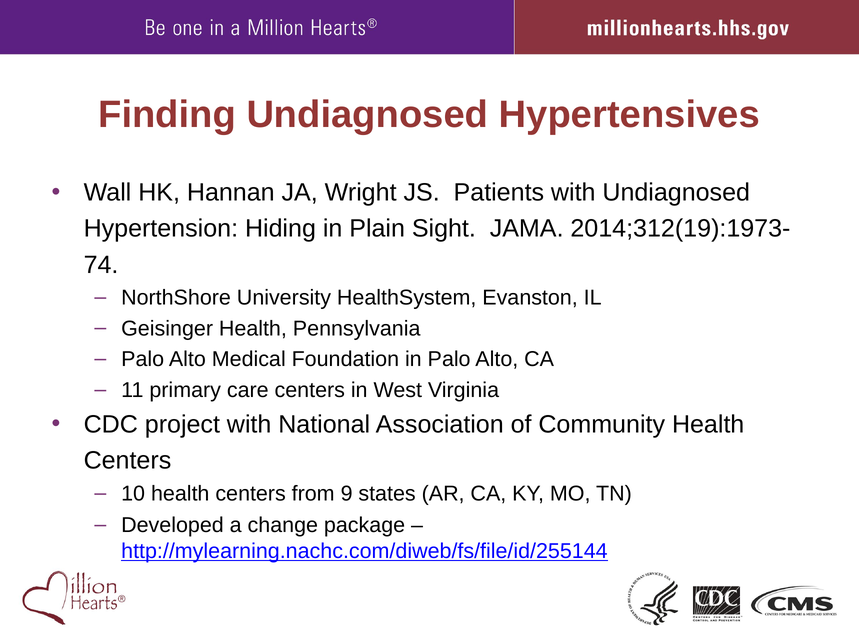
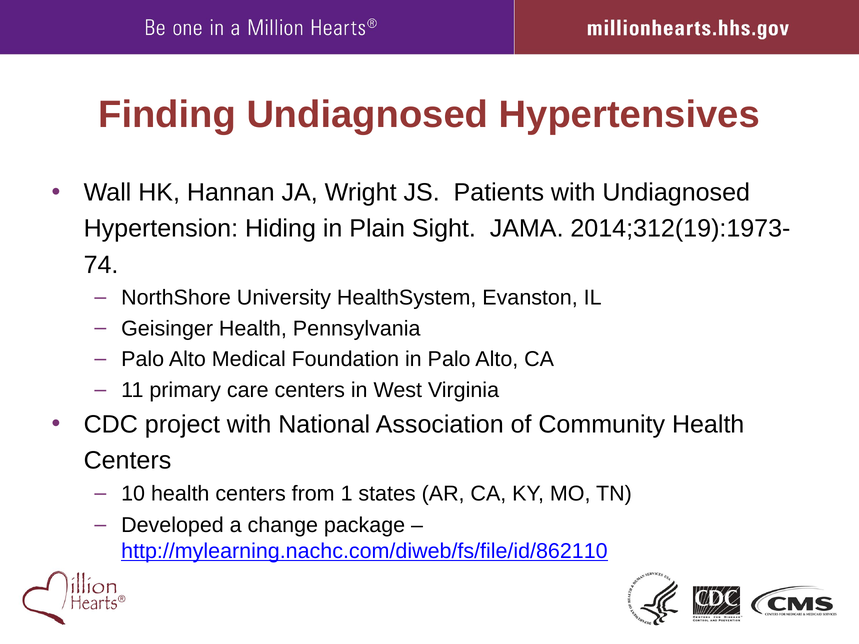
9: 9 -> 1 (347, 494)
http://mylearning.nachc.com/diweb/fs/file/id/255144: http://mylearning.nachc.com/diweb/fs/file/id/255144 -> http://mylearning.nachc.com/diweb/fs/file/id/862110 (364, 551)
